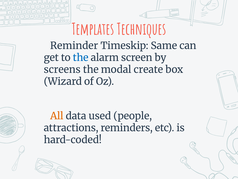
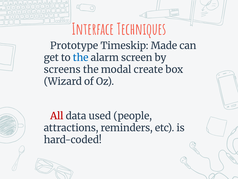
Templates: Templates -> Interface (93, 29)
Reminder: Reminder -> Prototype (74, 46)
Same: Same -> Made (164, 46)
All colour: orange -> red (57, 116)
